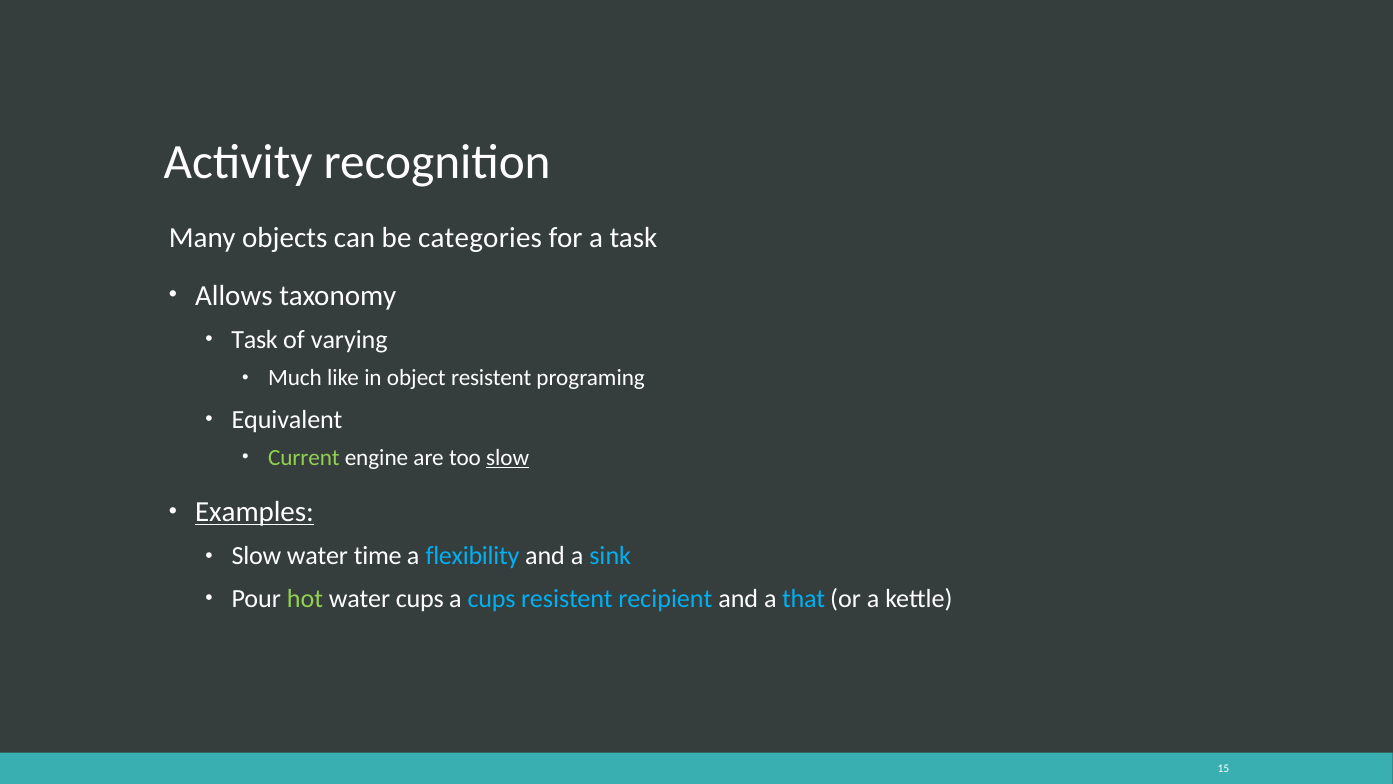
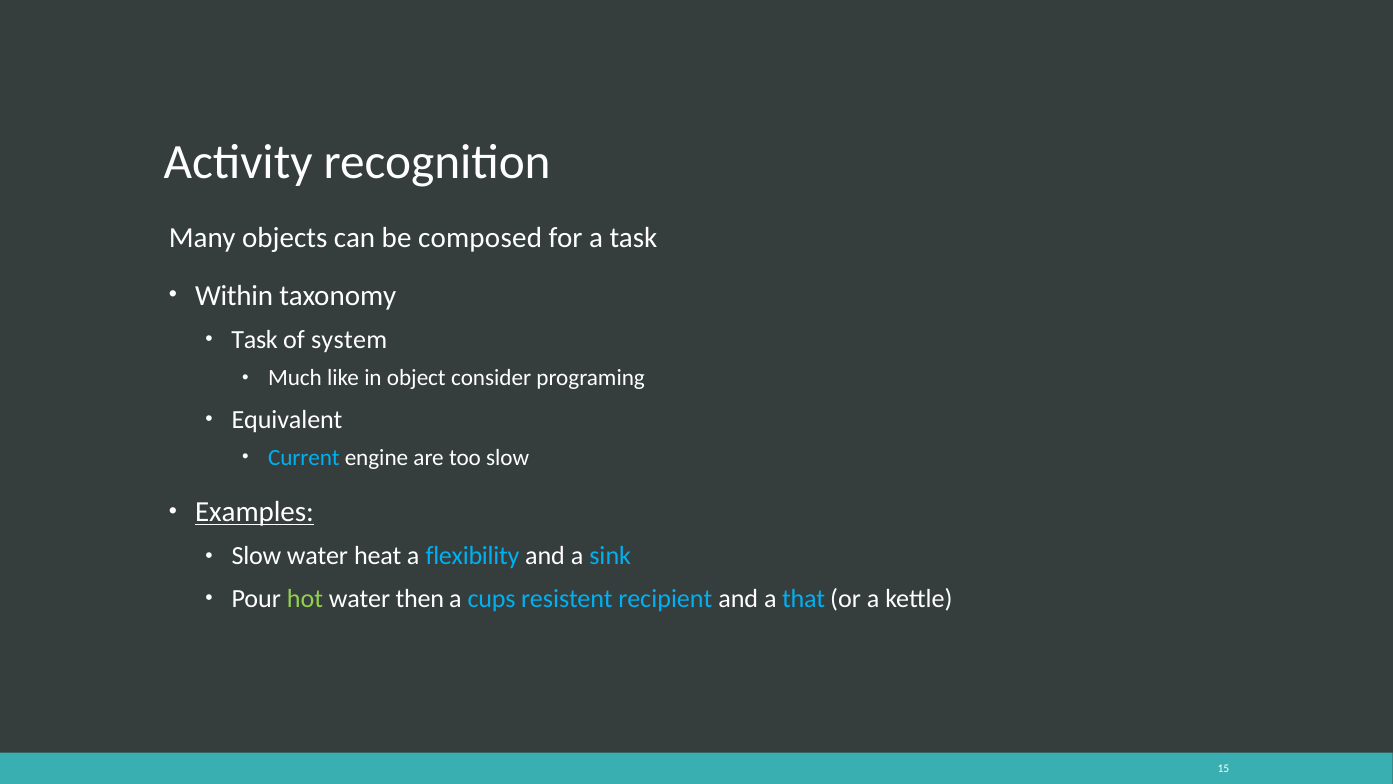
categories: categories -> composed (480, 238)
Allows: Allows -> Within (234, 295)
varying: varying -> system (349, 340)
object resistent: resistent -> consider (491, 378)
Current colour: light green -> light blue (304, 457)
slow underline: present -> none (508, 457)
time: time -> heat (378, 556)
water cups: cups -> then (420, 599)
